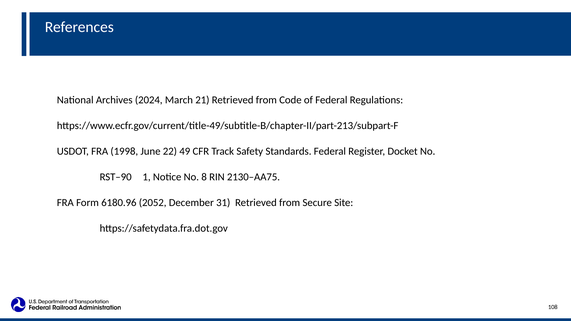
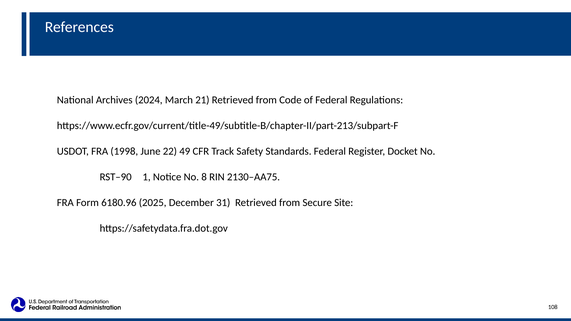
2052: 2052 -> 2025 (153, 203)
